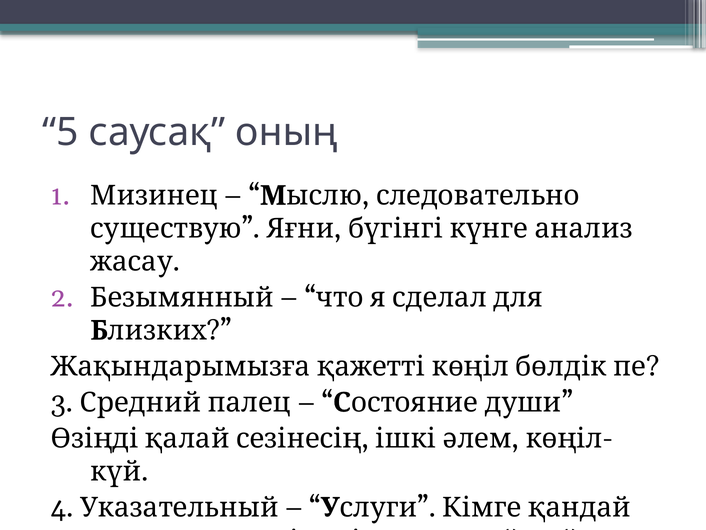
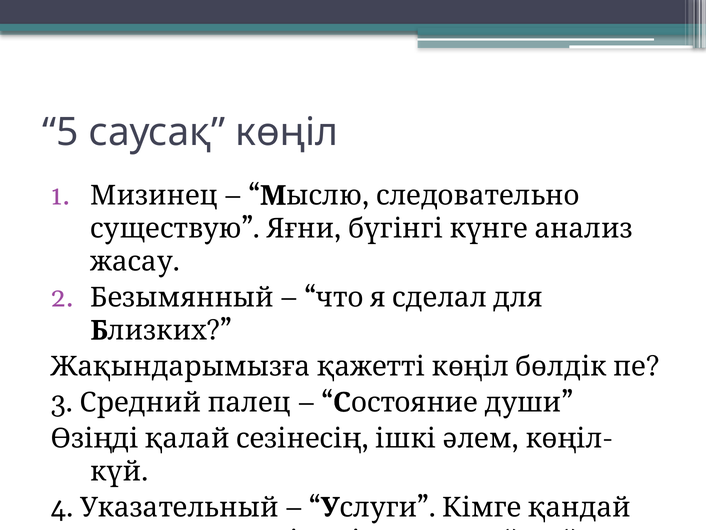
саусақ оның: оның -> көңіл (287, 132)
